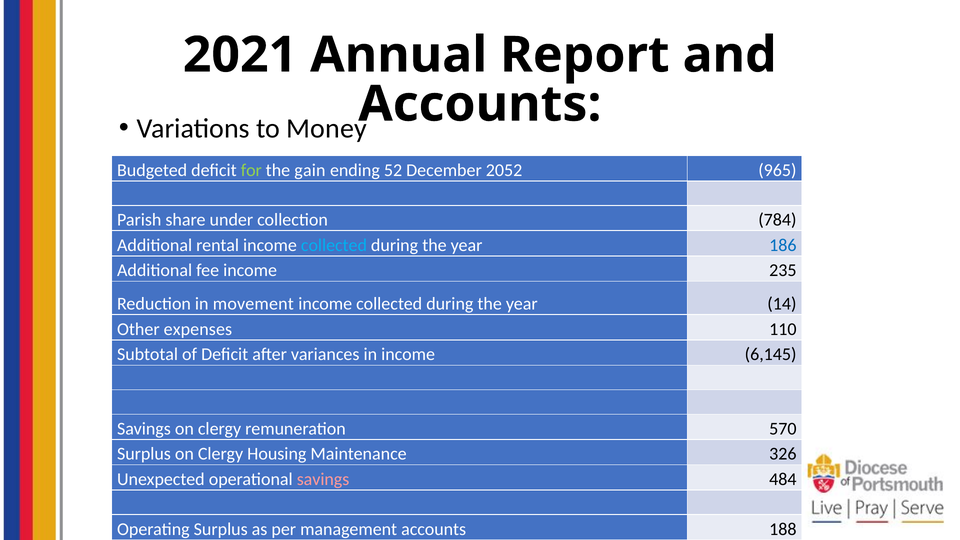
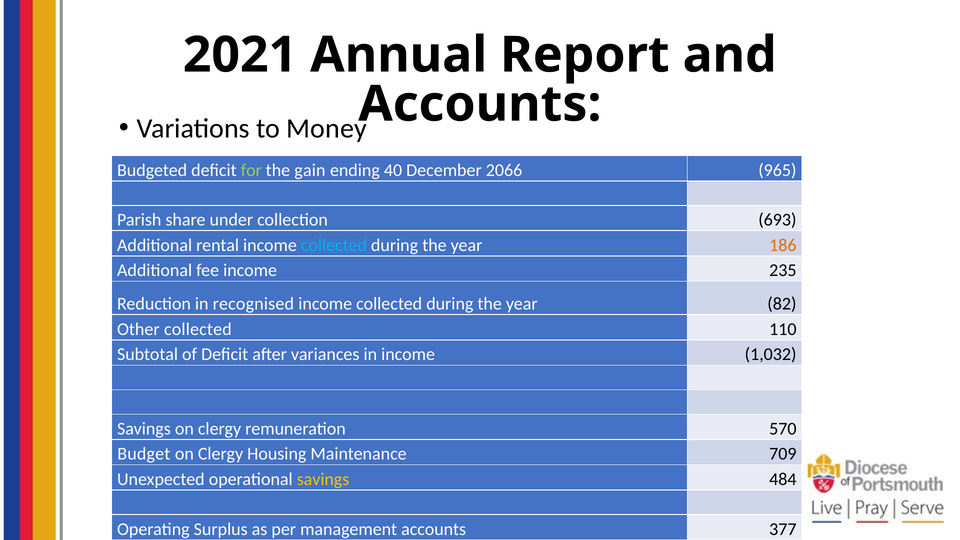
52: 52 -> 40 (393, 170)
2052: 2052 -> 2066 (504, 170)
784: 784 -> 693 (777, 220)
186 colour: blue -> orange (783, 245)
movement: movement -> recognised (253, 304)
14: 14 -> 82 (782, 304)
Other expenses: expenses -> collected (198, 329)
6,145: 6,145 -> 1,032 (771, 354)
Surplus: Surplus -> Budget (144, 454)
326: 326 -> 709 (783, 454)
savings colour: pink -> yellow (323, 479)
188: 188 -> 377 (783, 529)
